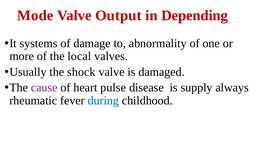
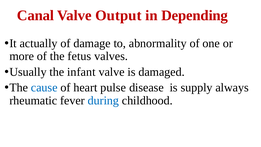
Mode: Mode -> Canal (35, 16)
systems: systems -> actually (39, 43)
local: local -> fetus (79, 56)
shock: shock -> infant (81, 72)
cause colour: purple -> blue (44, 87)
